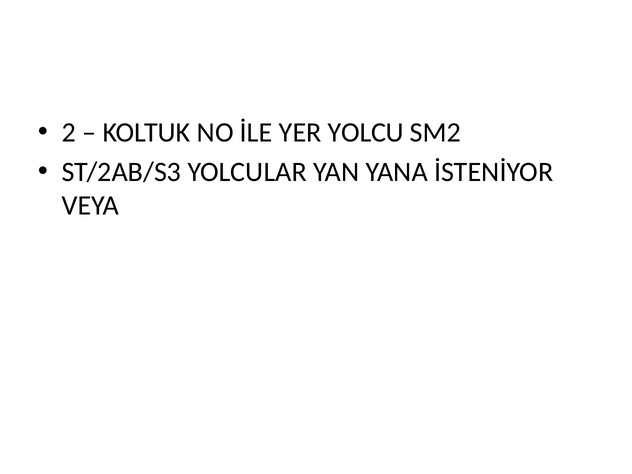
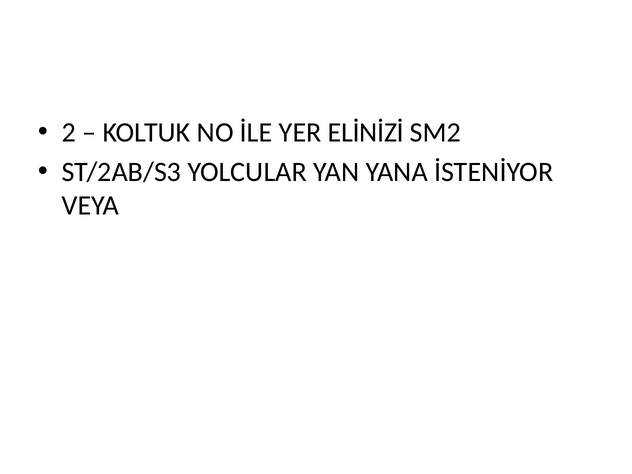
YOLCU: YOLCU -> ELİNİZİ (366, 133)
